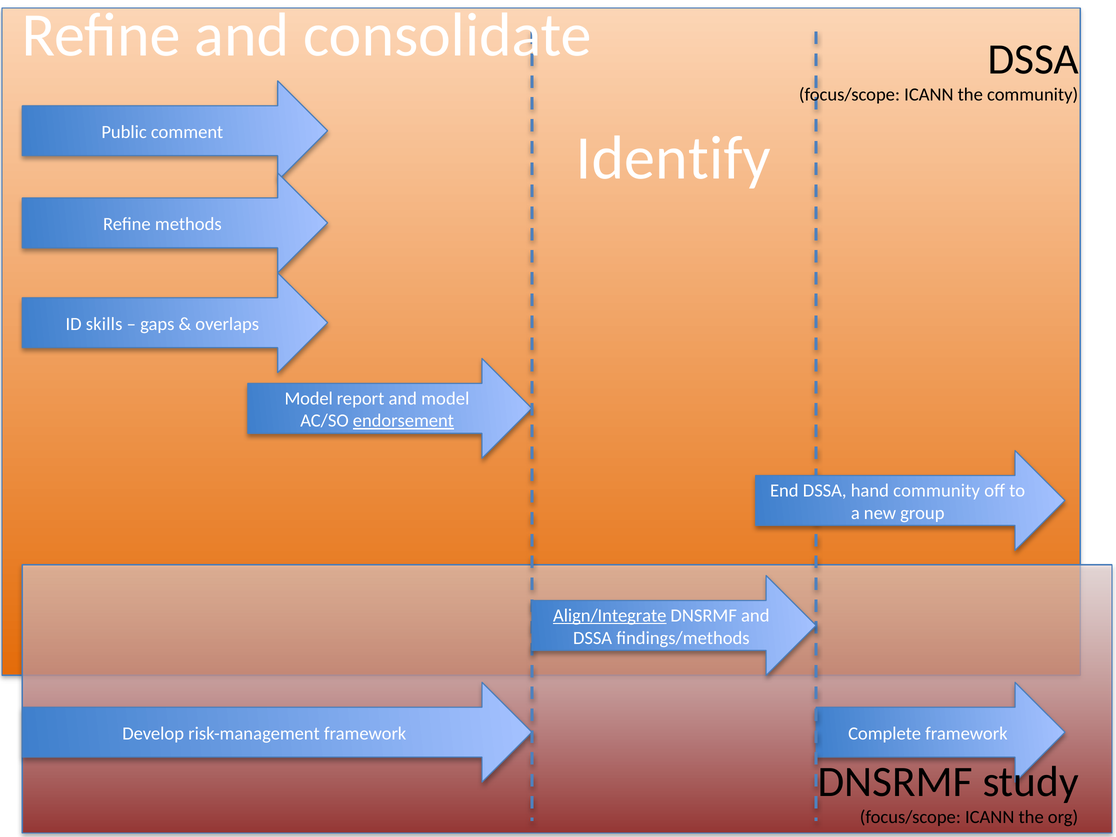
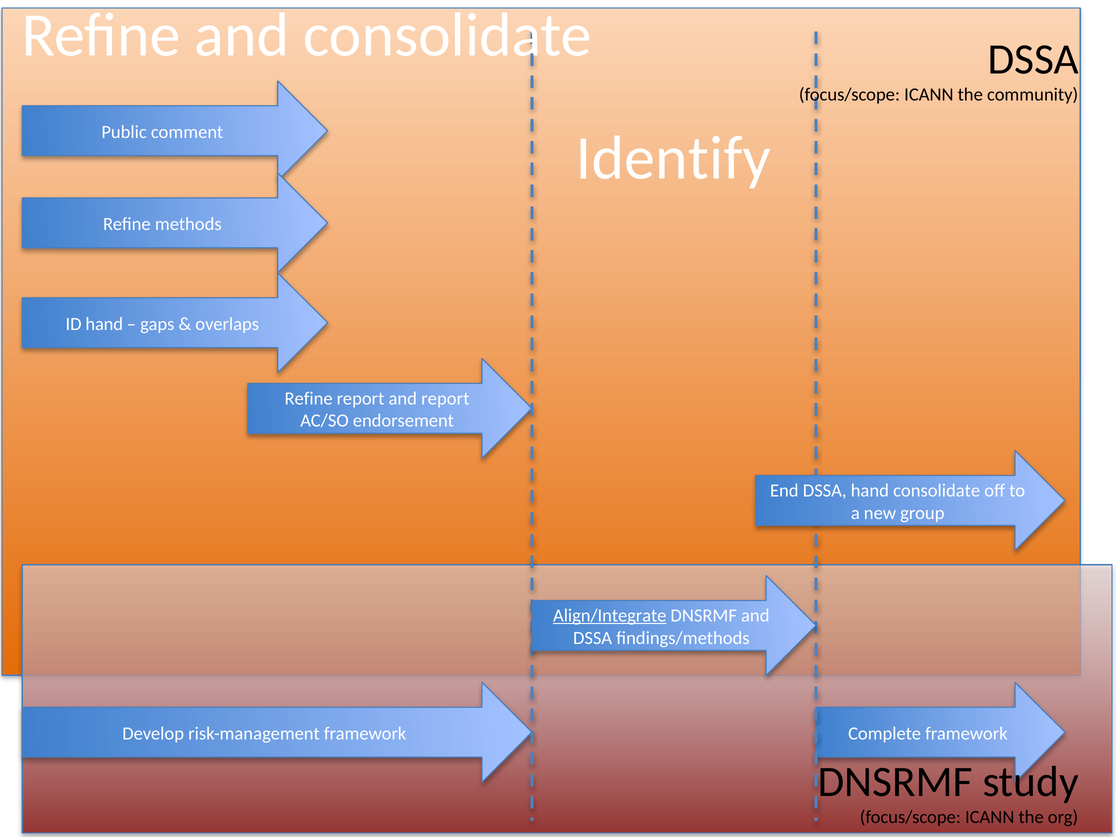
ID skills: skills -> hand (104, 324)
Model: Model -> Refine (309, 398)
and model: model -> report (445, 398)
endorsement underline: present -> none (403, 421)
hand community: community -> consolidate (937, 491)
